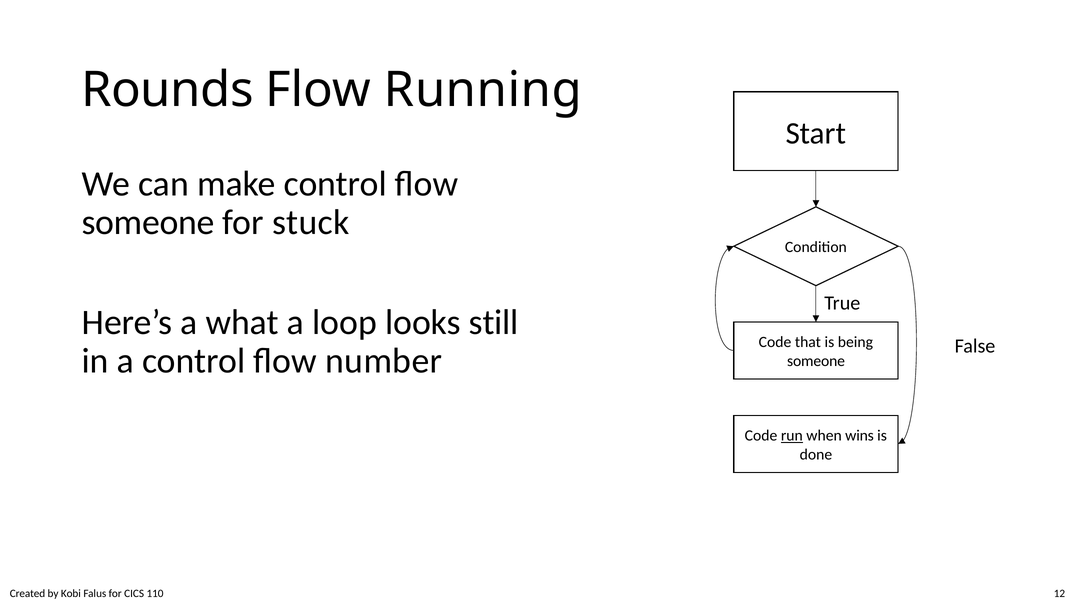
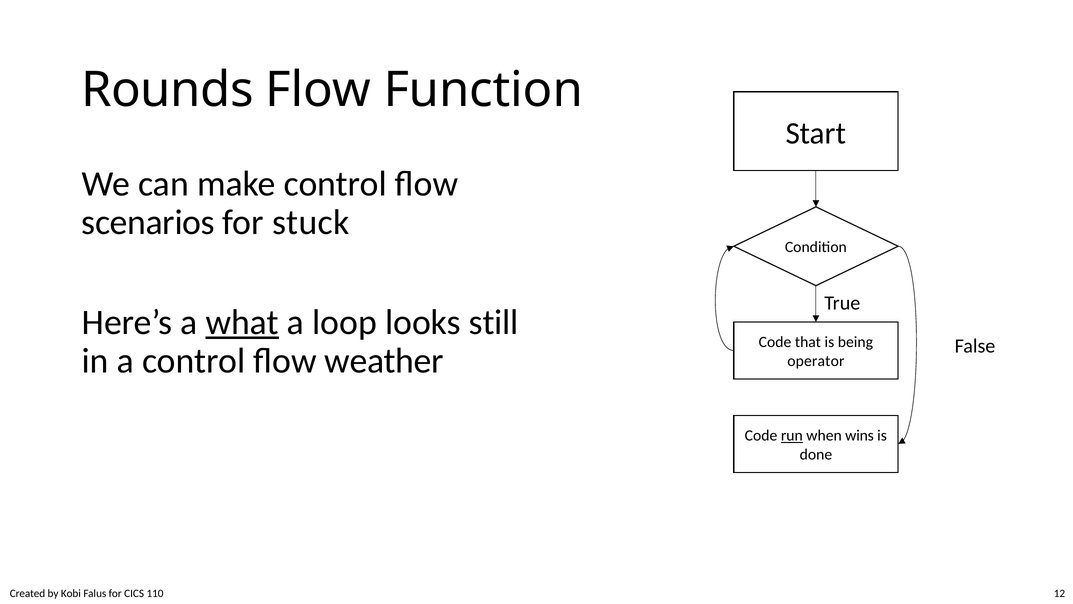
Running: Running -> Function (483, 90)
someone: someone -> scenarios (148, 222)
what underline: none -> present (242, 322)
number: number -> weather (384, 361)
someone: someone -> operator (816, 361)
